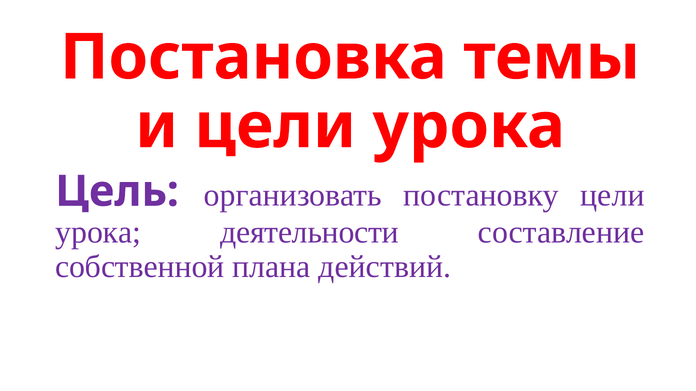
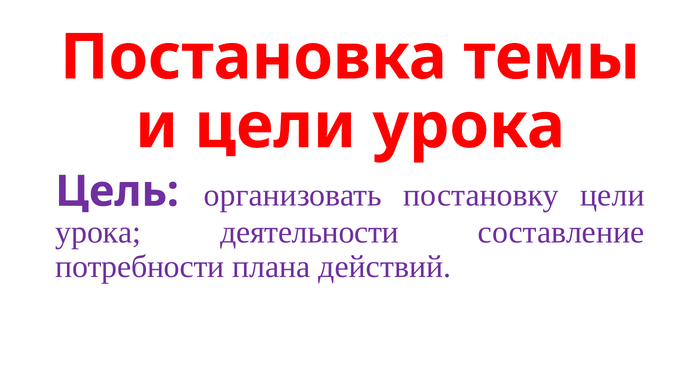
собственной: собственной -> потребности (140, 267)
